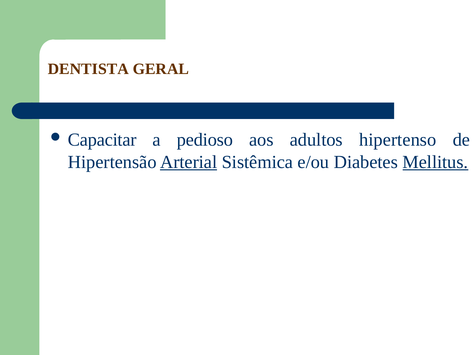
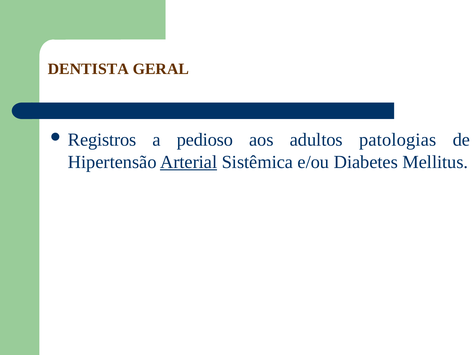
Capacitar: Capacitar -> Registros (102, 140)
hipertenso: hipertenso -> patologias (398, 140)
Mellitus underline: present -> none (435, 162)
